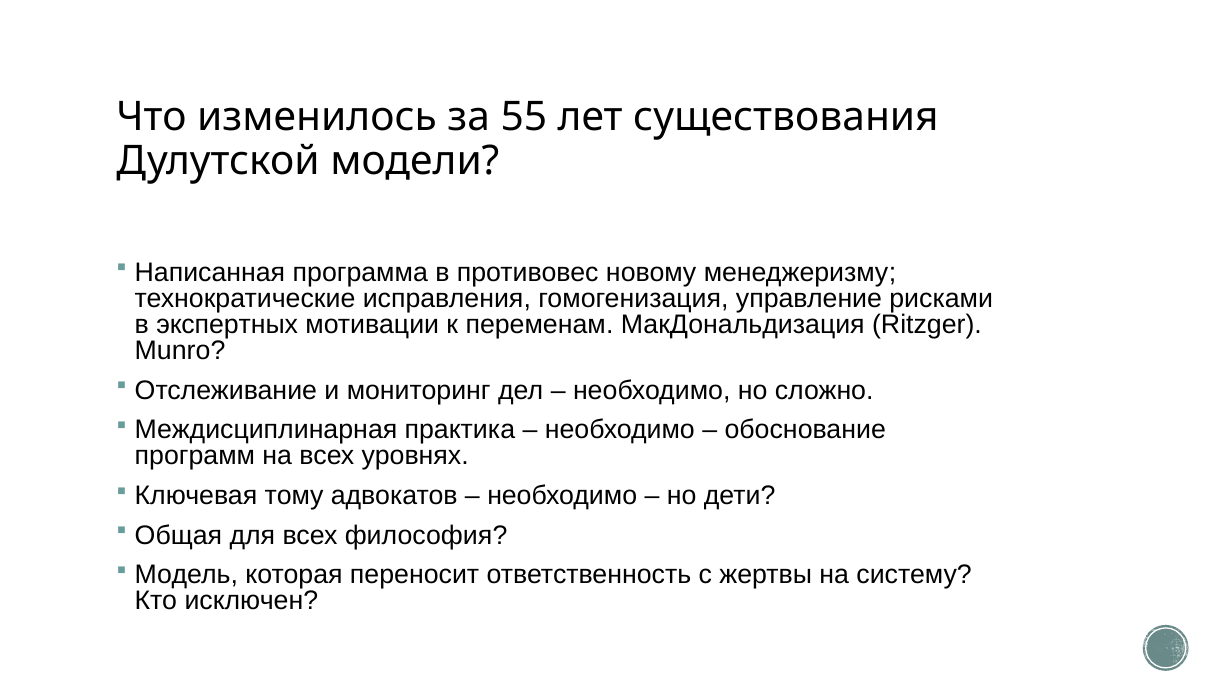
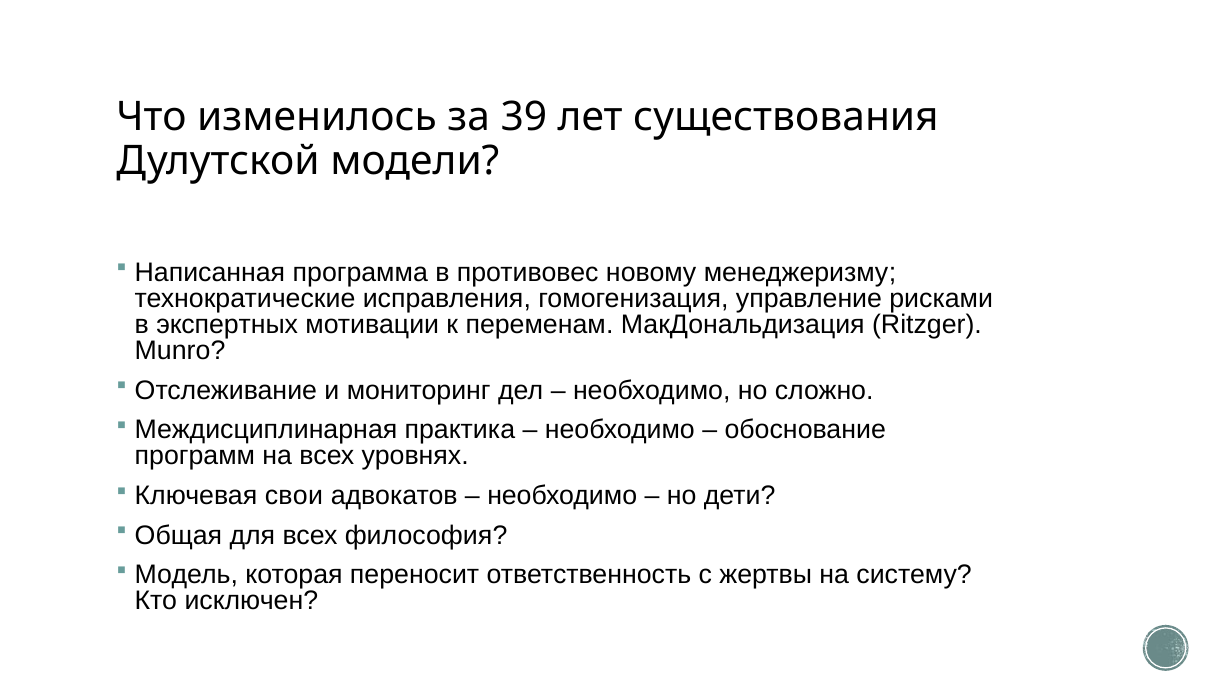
55: 55 -> 39 (524, 117)
тому: тому -> свои (294, 495)
